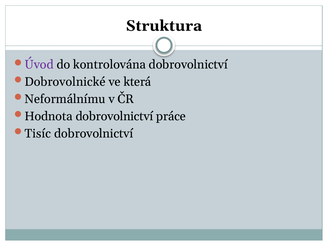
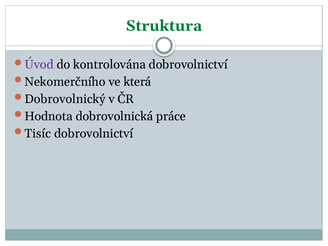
Struktura colour: black -> green (164, 26)
Dobrovolnické: Dobrovolnické -> Nekomerčního (65, 82)
Neformálnímu: Neformálnímu -> Dobrovolnický (65, 99)
Hodnota dobrovolnictví: dobrovolnictví -> dobrovolnická (114, 116)
